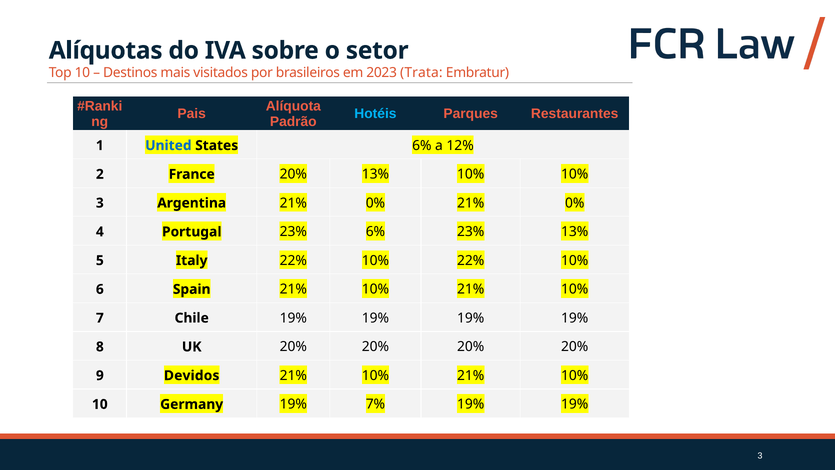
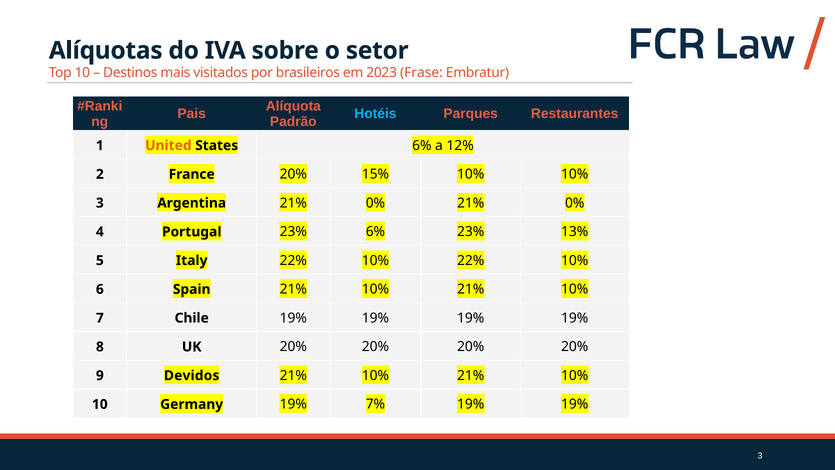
Trata: Trata -> Frase (421, 73)
United colour: blue -> orange (168, 145)
20% 13%: 13% -> 15% (375, 174)
